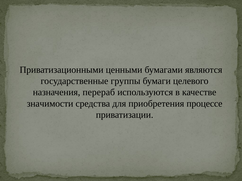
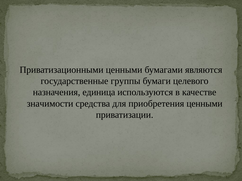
перераб: перераб -> единица (99, 93)
приобретения процессе: процессе -> ценными (204, 104)
